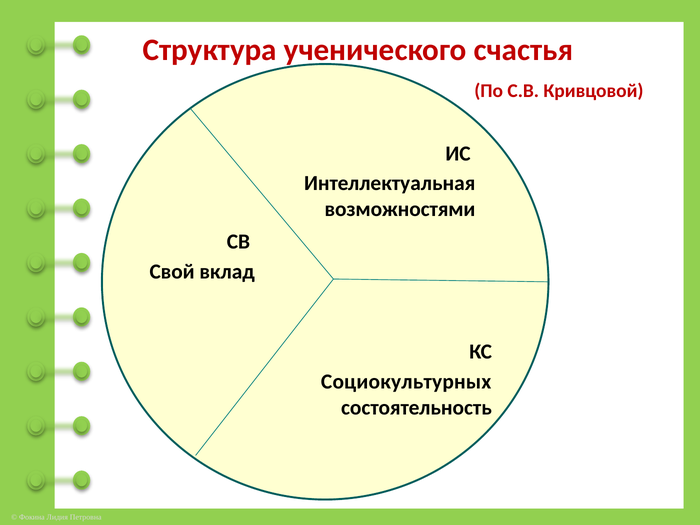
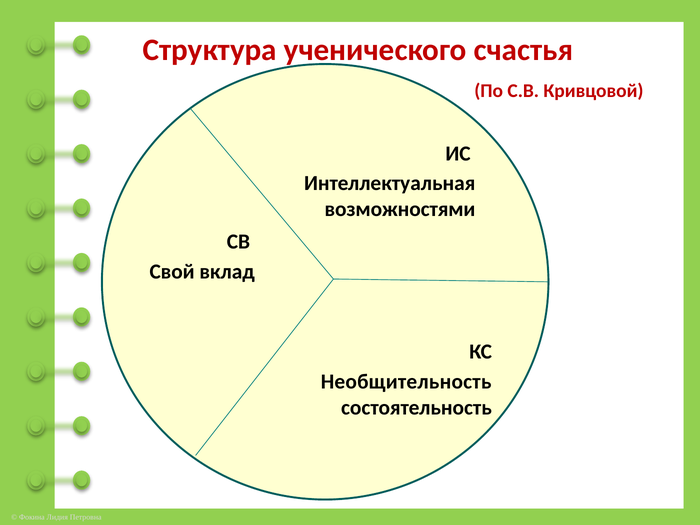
Социокультурных: Социокультурных -> Необщительность (406, 382)
